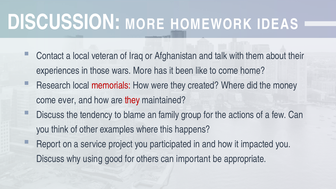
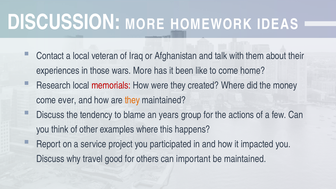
they colour: red -> orange (132, 100)
family: family -> years (169, 115)
using: using -> travel (93, 159)
be appropriate: appropriate -> maintained (245, 159)
